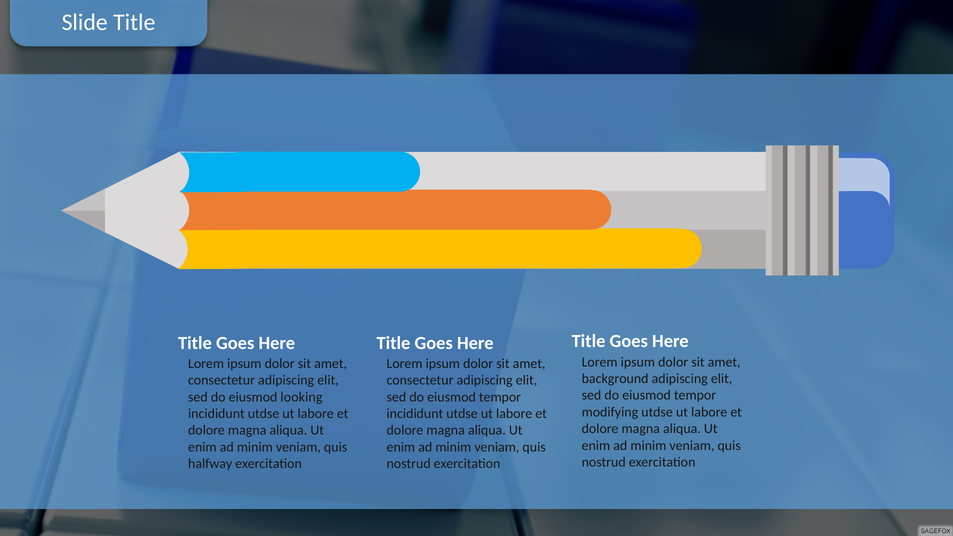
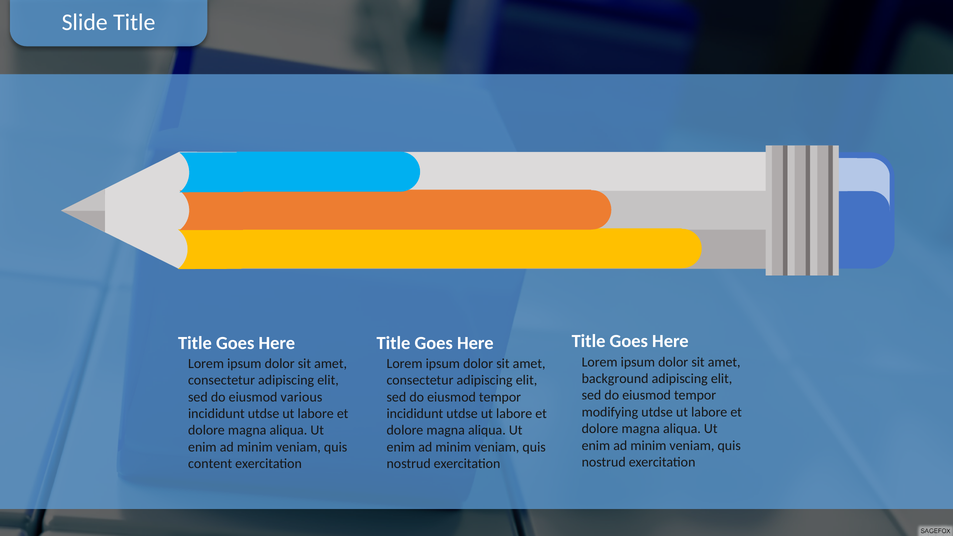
looking: looking -> various (301, 397)
halfway: halfway -> content (210, 464)
